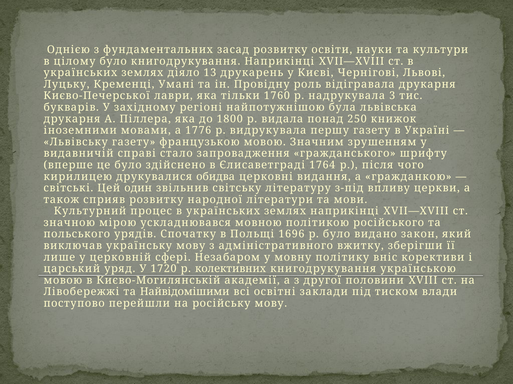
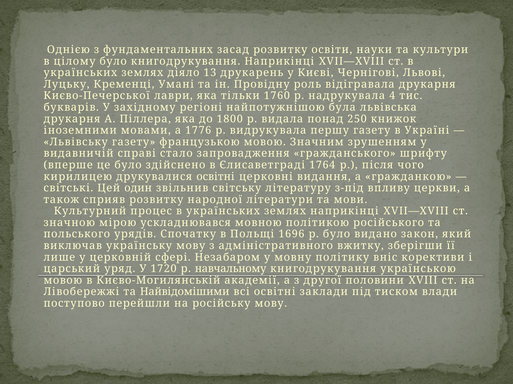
3: 3 -> 4 (392, 96)
друкувалися обидва: обидва -> освітні (216, 177)
колективних: колективних -> навчальному (231, 269)
